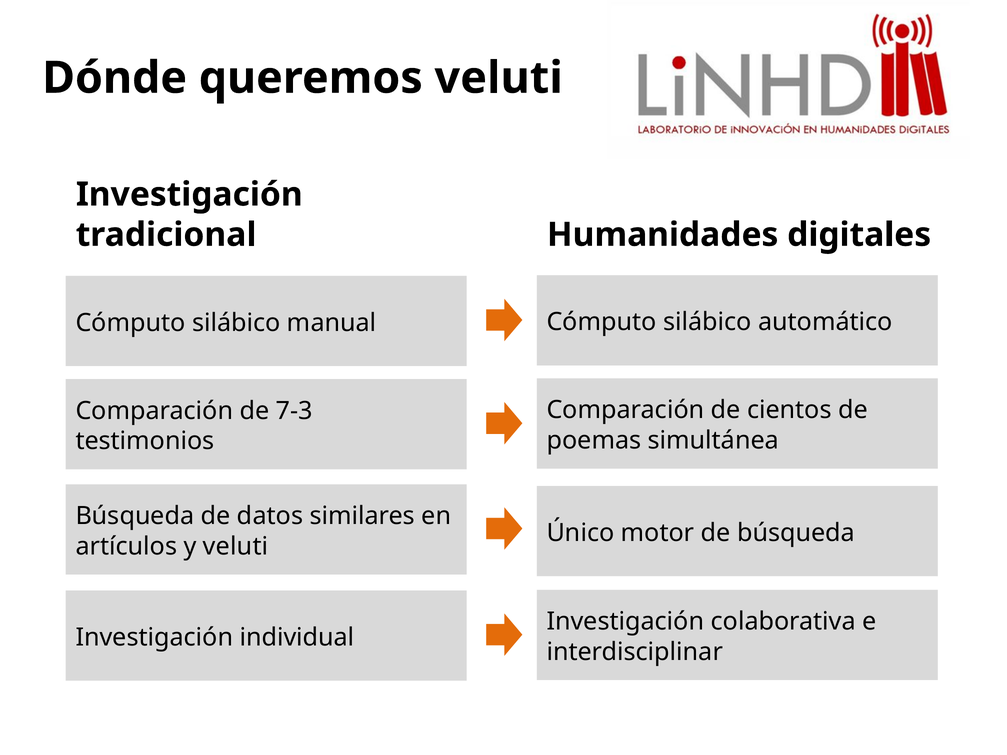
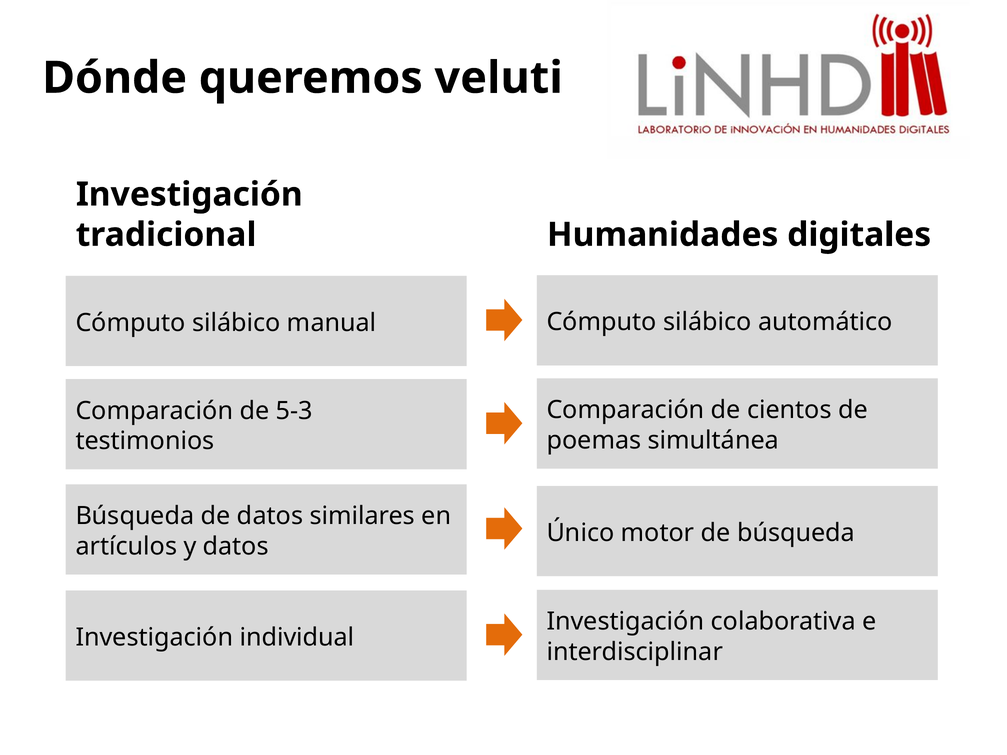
7-3: 7-3 -> 5-3 (294, 411)
y veluti: veluti -> datos (236, 546)
